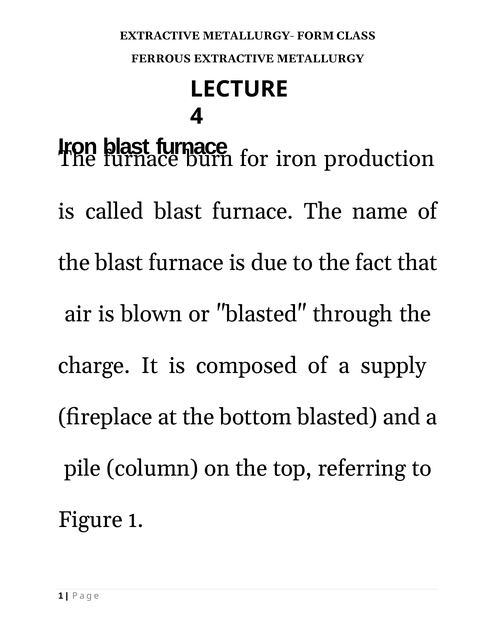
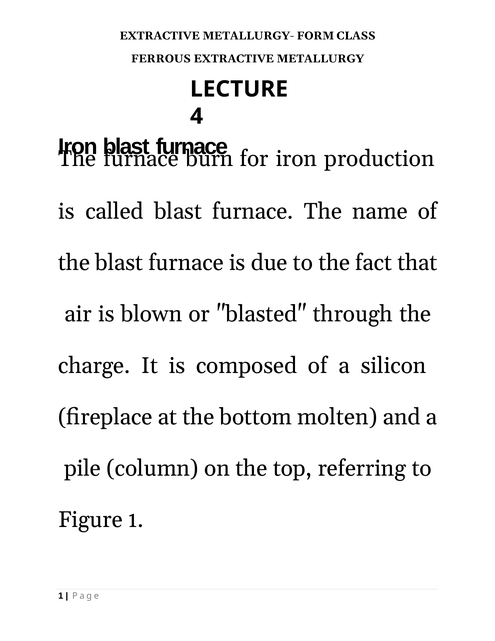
supply: supply -> silicon (394, 365)
bottom blasted: blasted -> molten (337, 417)
